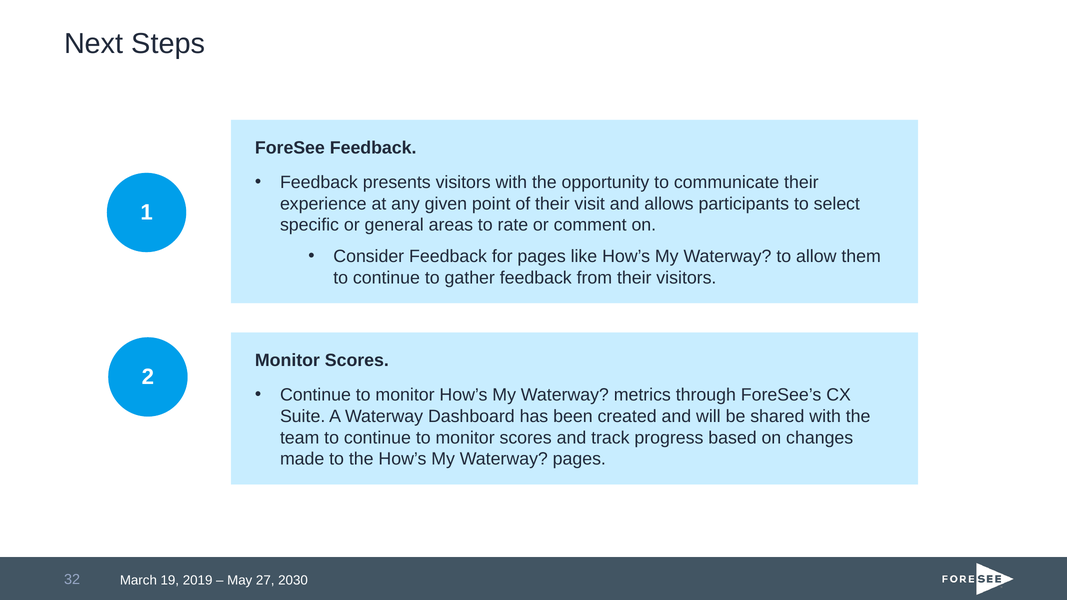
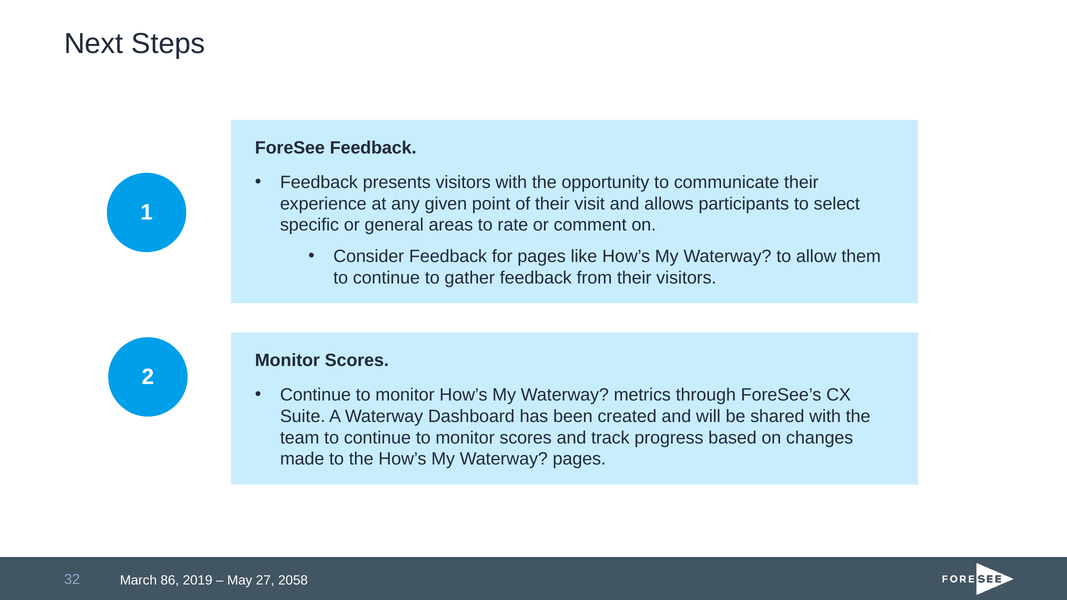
19: 19 -> 86 (170, 581)
2030: 2030 -> 2058 (293, 581)
